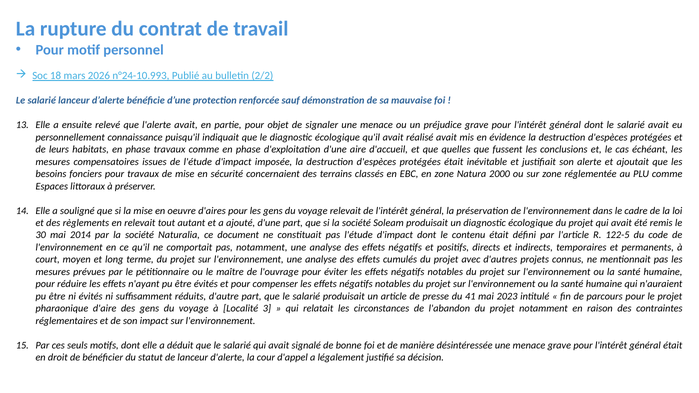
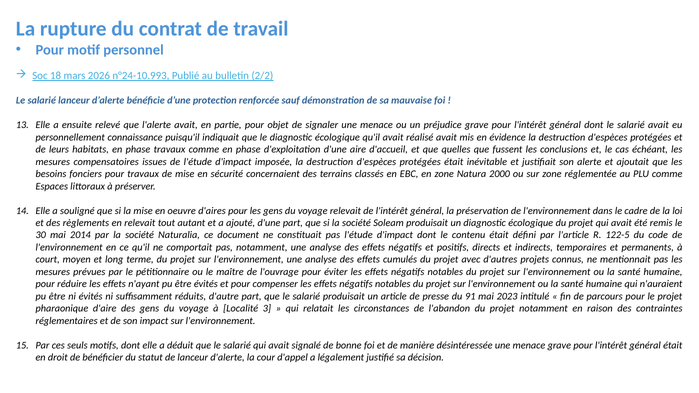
41: 41 -> 91 (470, 296)
